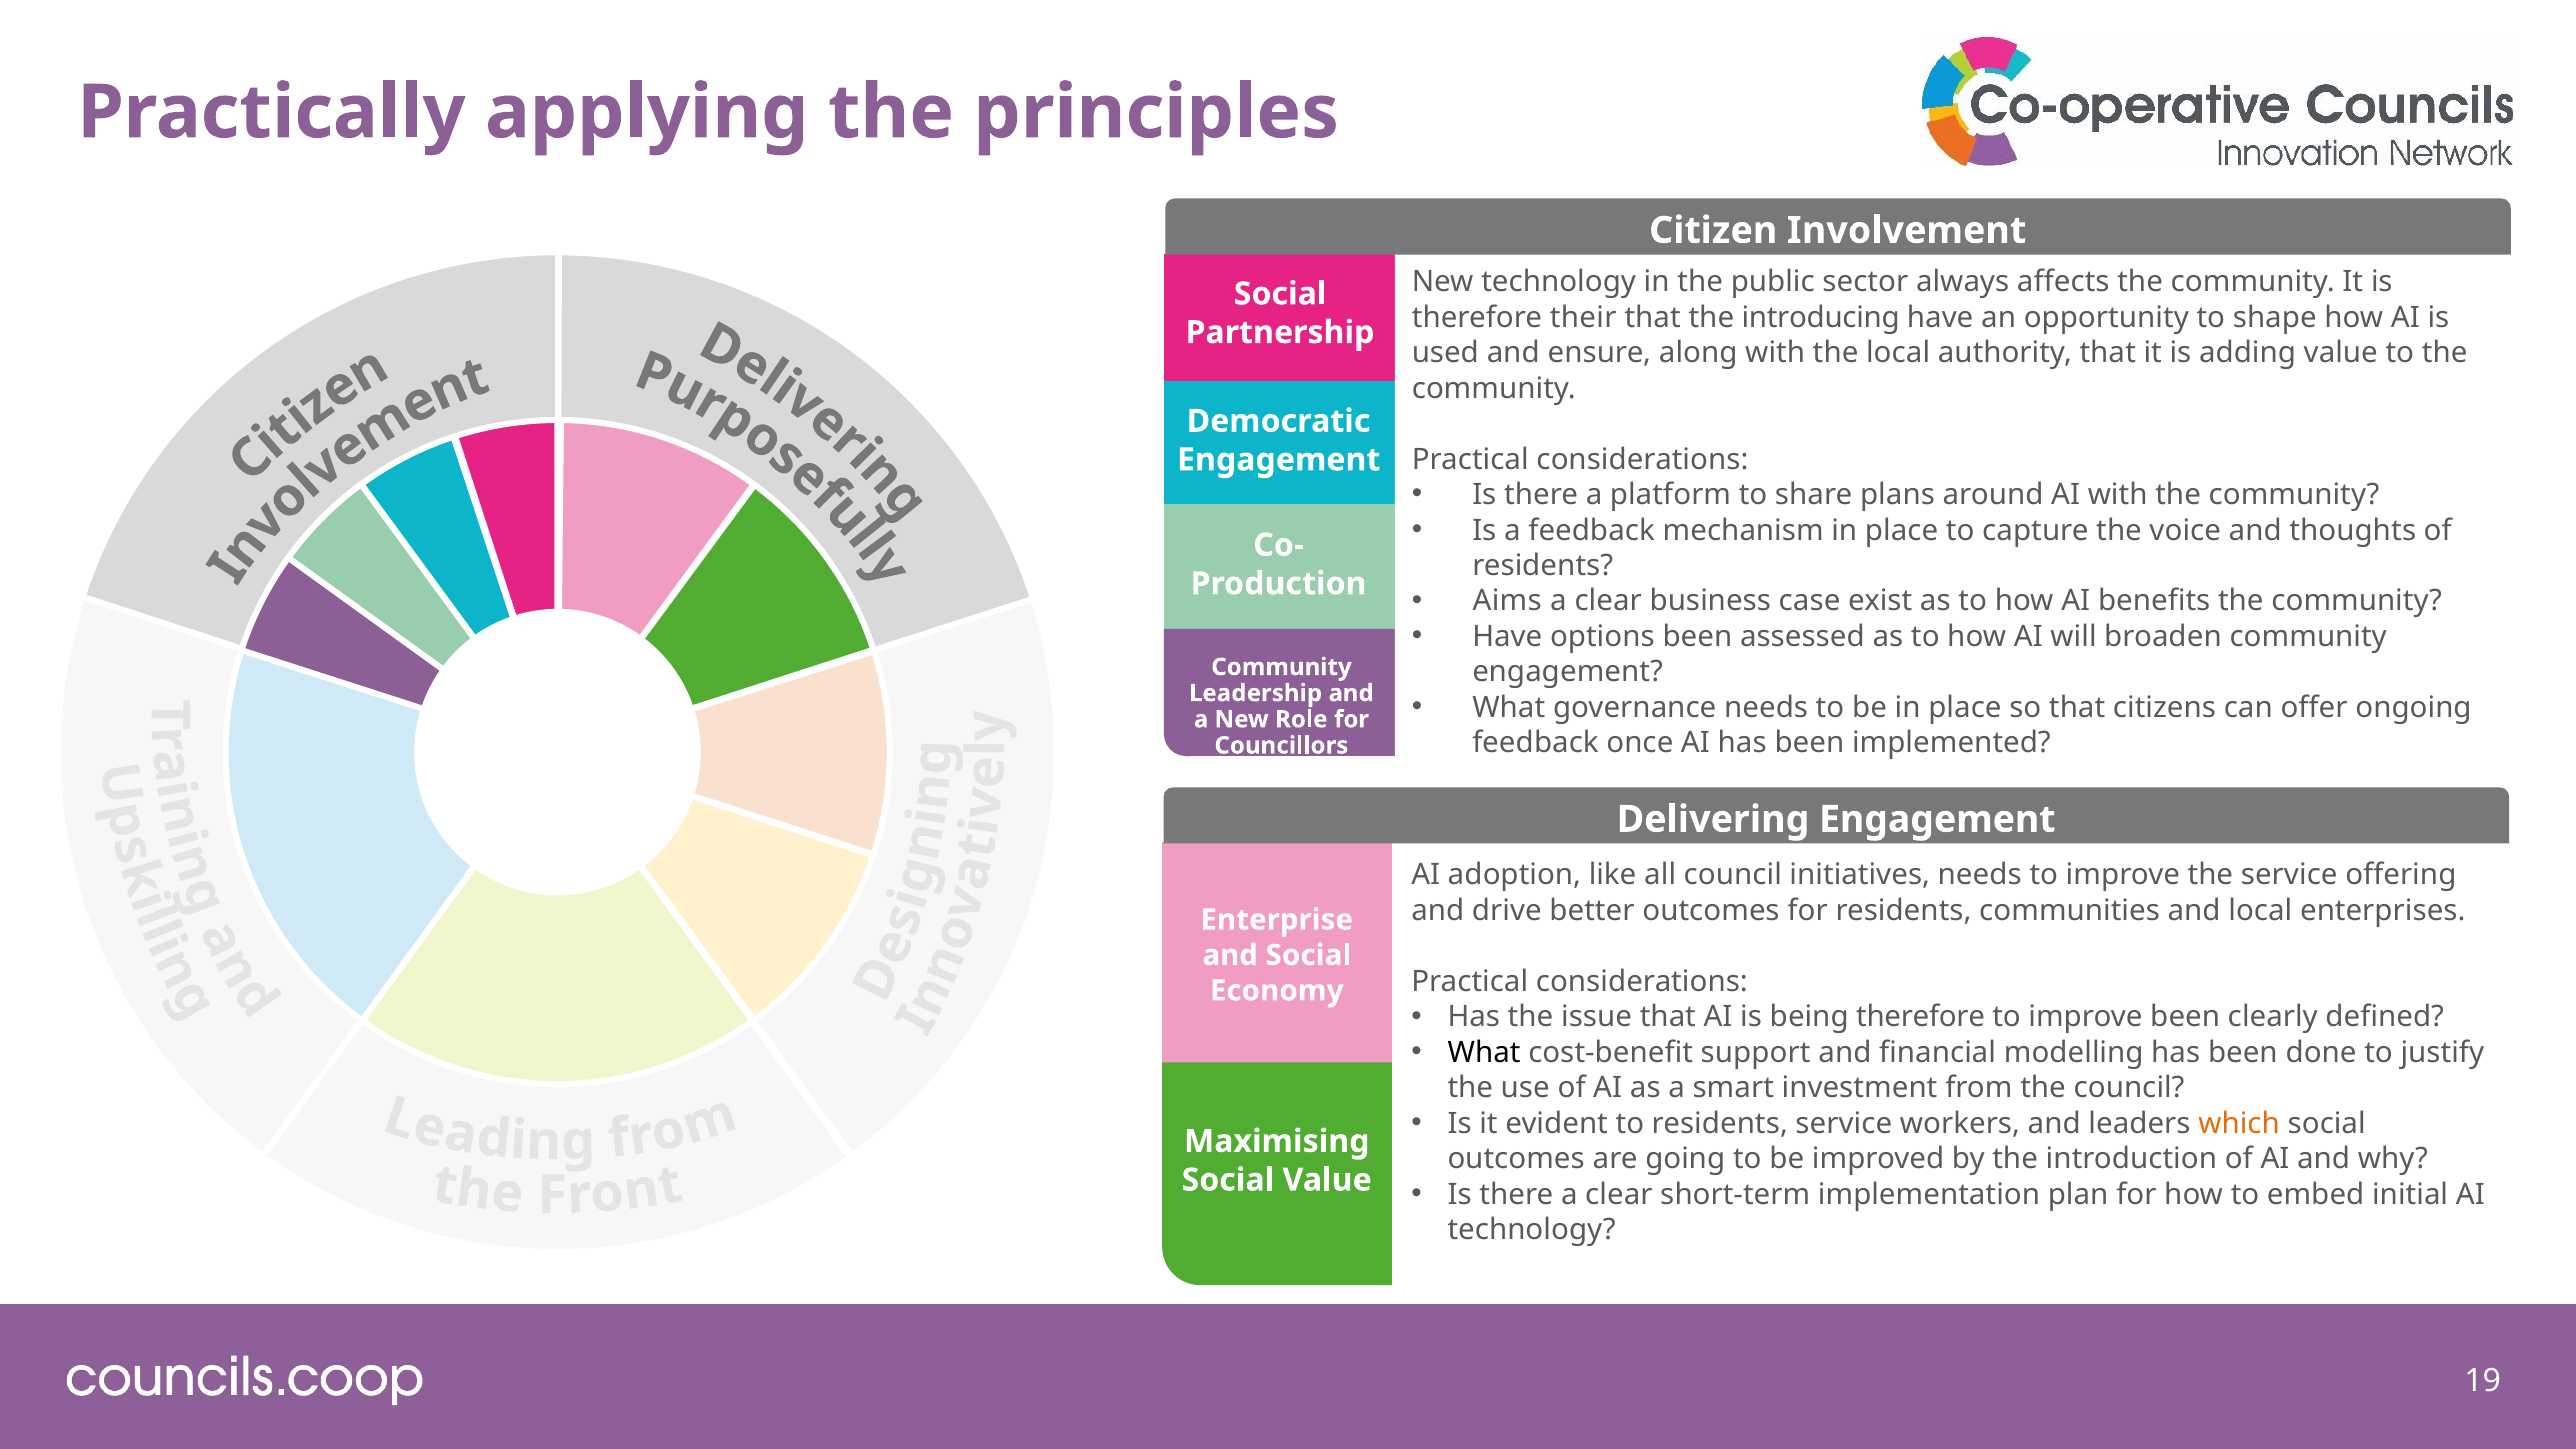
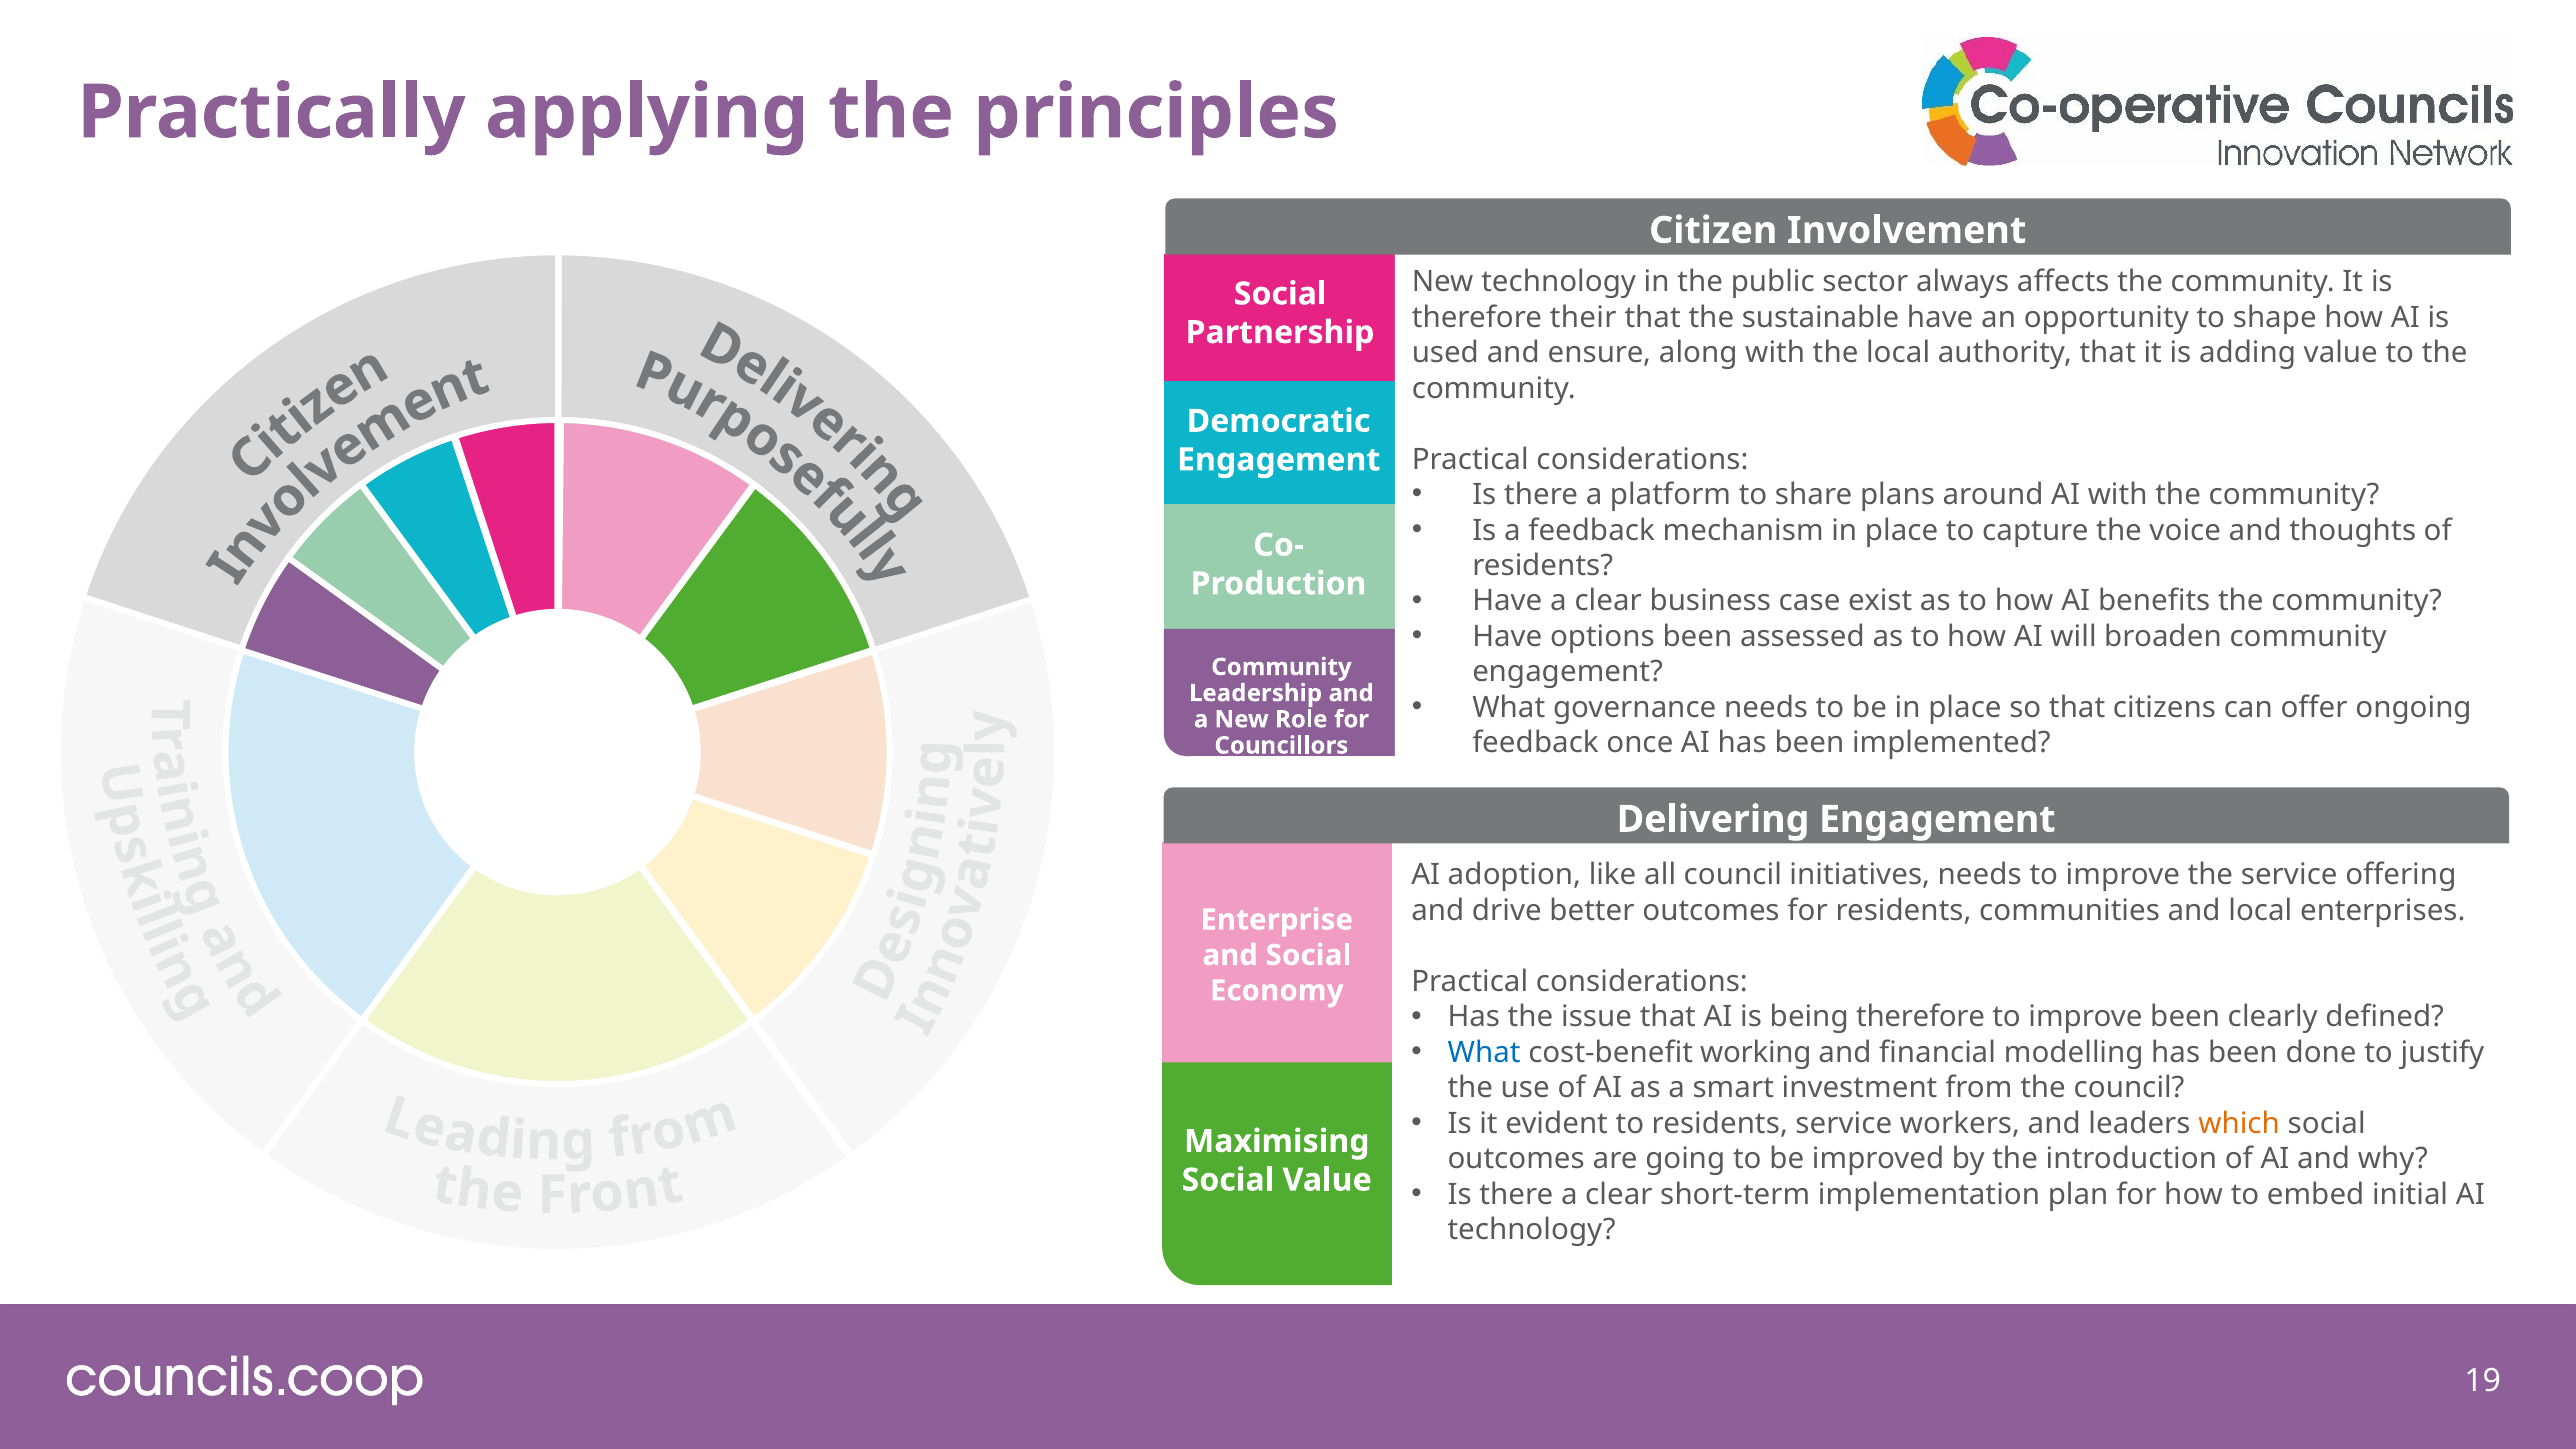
introducing: introducing -> sustainable (1821, 318)
Aims: Aims -> Have (1507, 601)
What colour: black -> blue (1484, 1052)
support: support -> working (1756, 1052)
